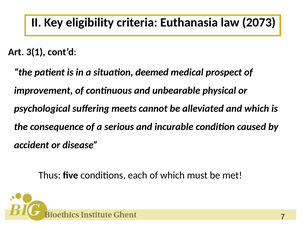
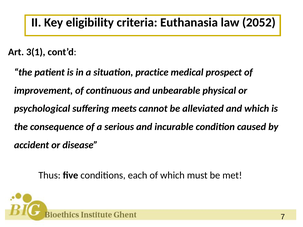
2073: 2073 -> 2052 (259, 23)
deemed: deemed -> practice (152, 72)
